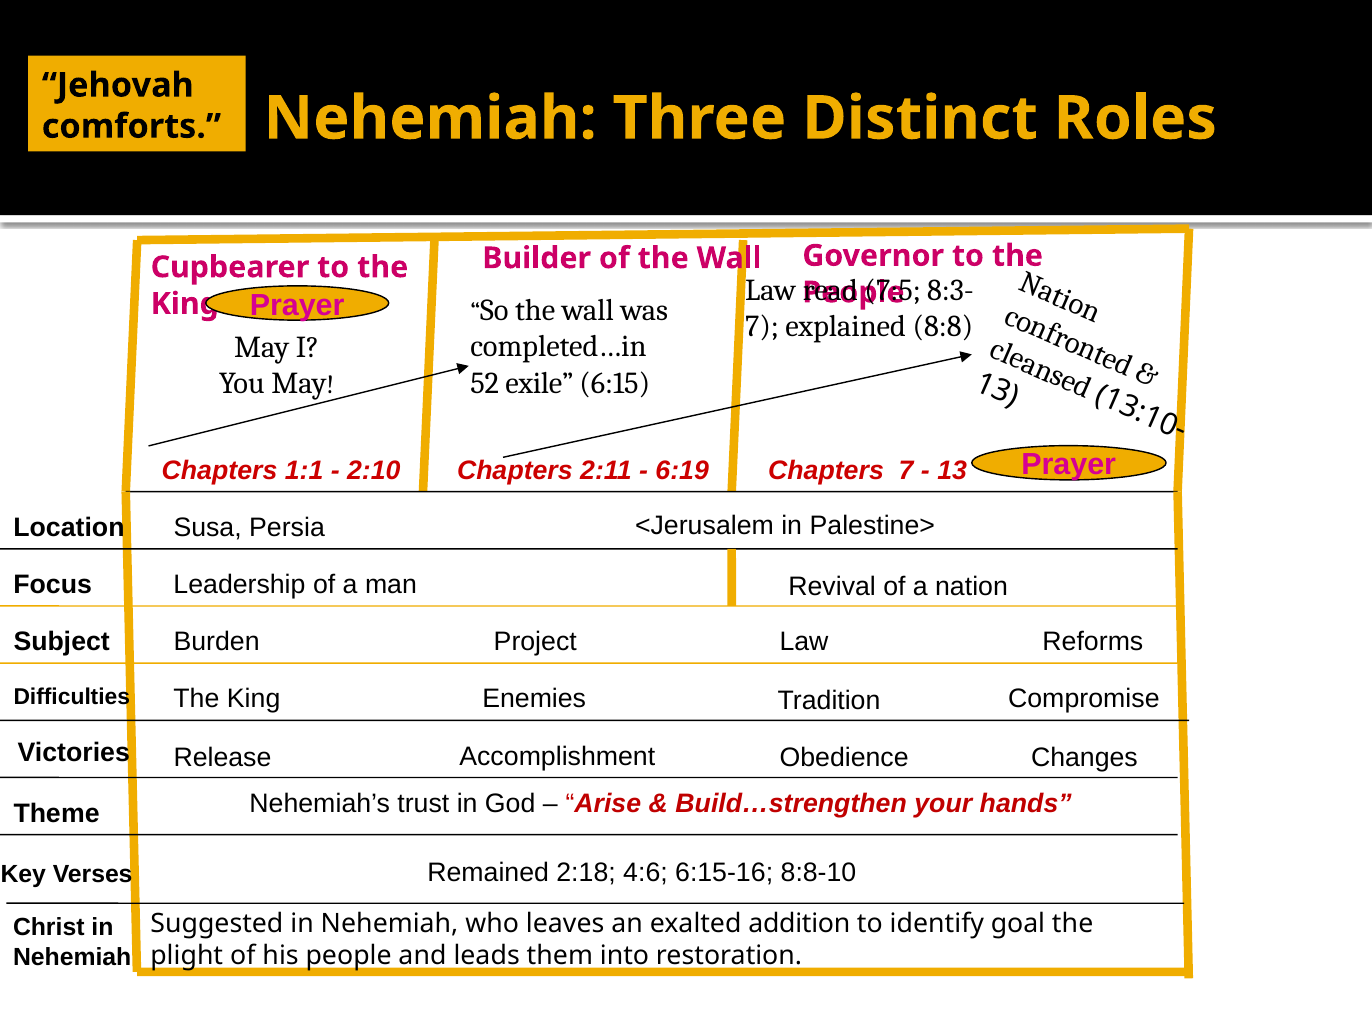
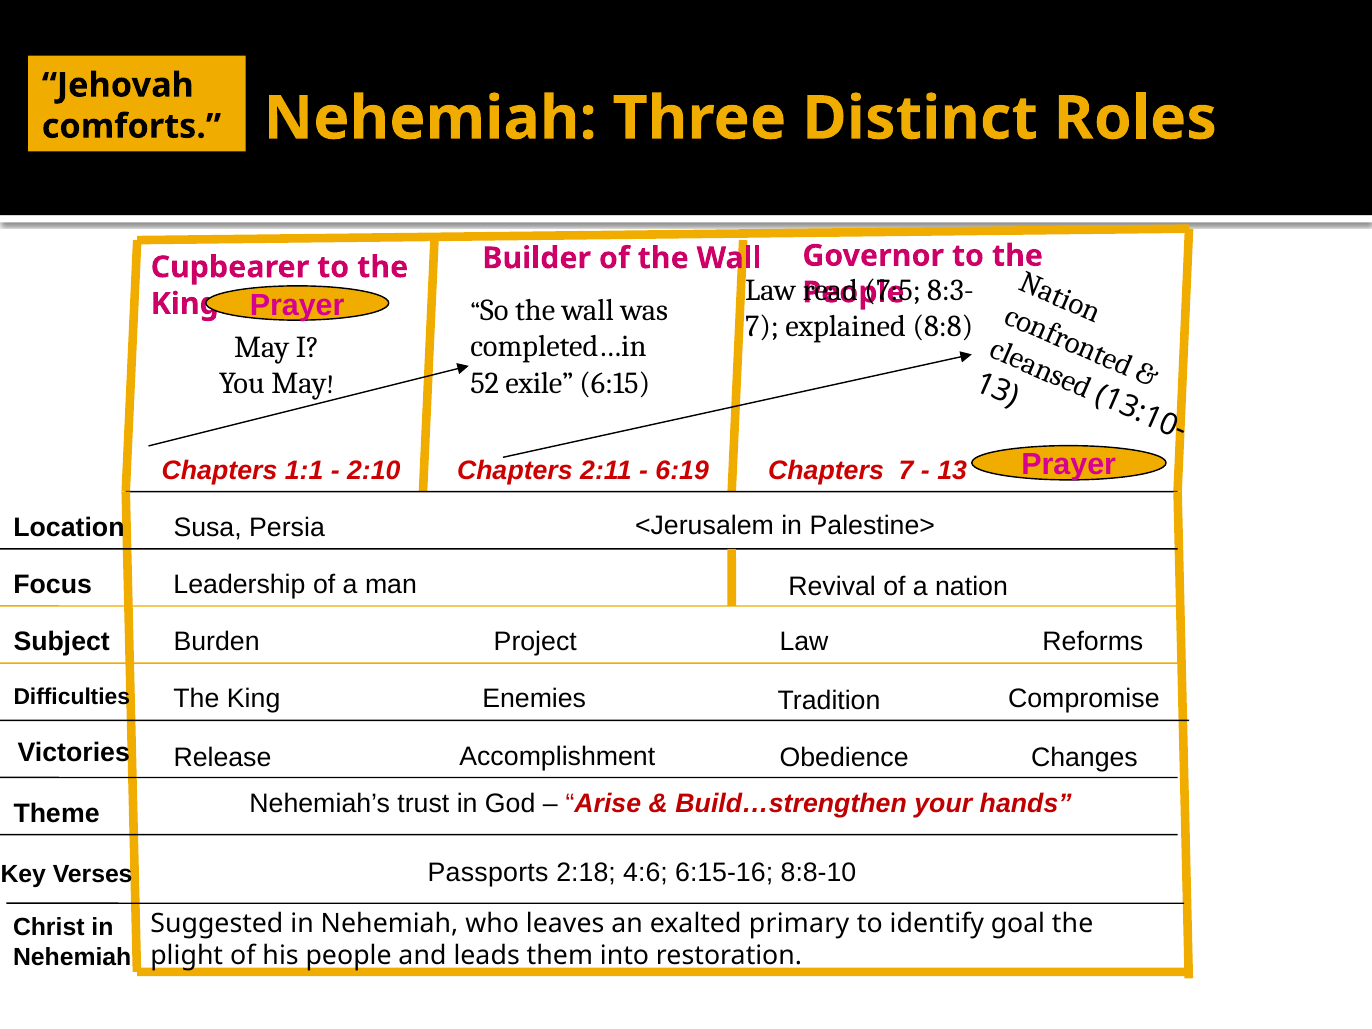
Remained: Remained -> Passports (488, 872)
addition: addition -> primary (799, 923)
